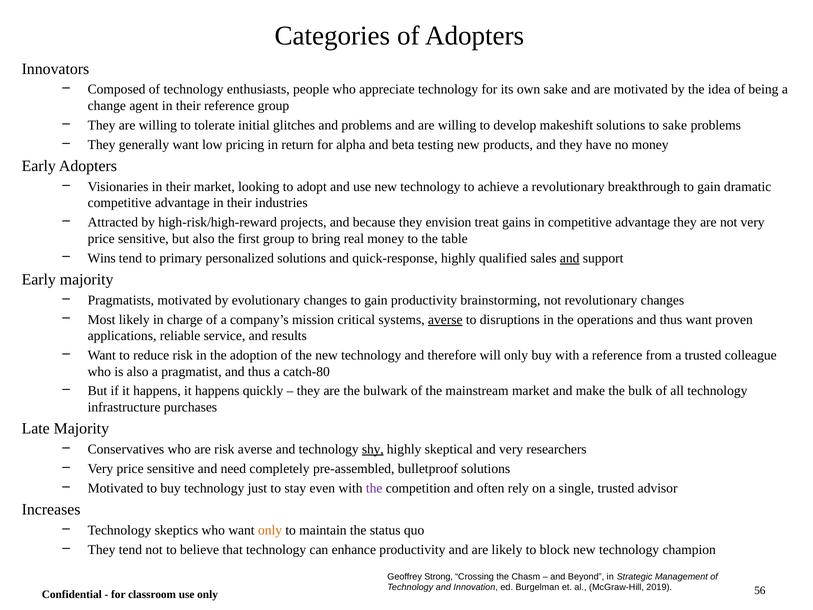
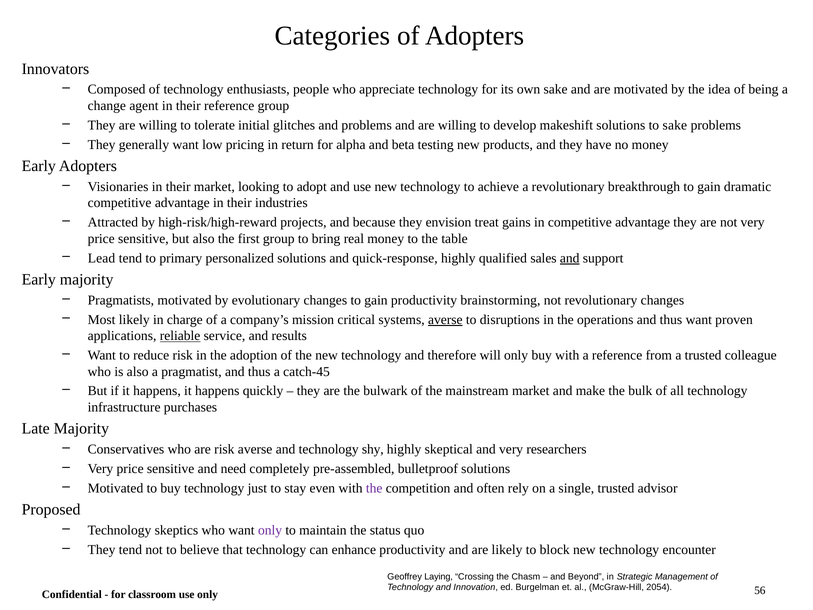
Wins: Wins -> Lead (102, 258)
reliable underline: none -> present (180, 336)
catch-80: catch-80 -> catch-45 (307, 371)
shy underline: present -> none (373, 449)
Increases: Increases -> Proposed (51, 509)
only colour: orange -> purple (270, 530)
champion: champion -> encounter (689, 549)
Strong: Strong -> Laying (439, 576)
2019: 2019 -> 2054 (659, 587)
